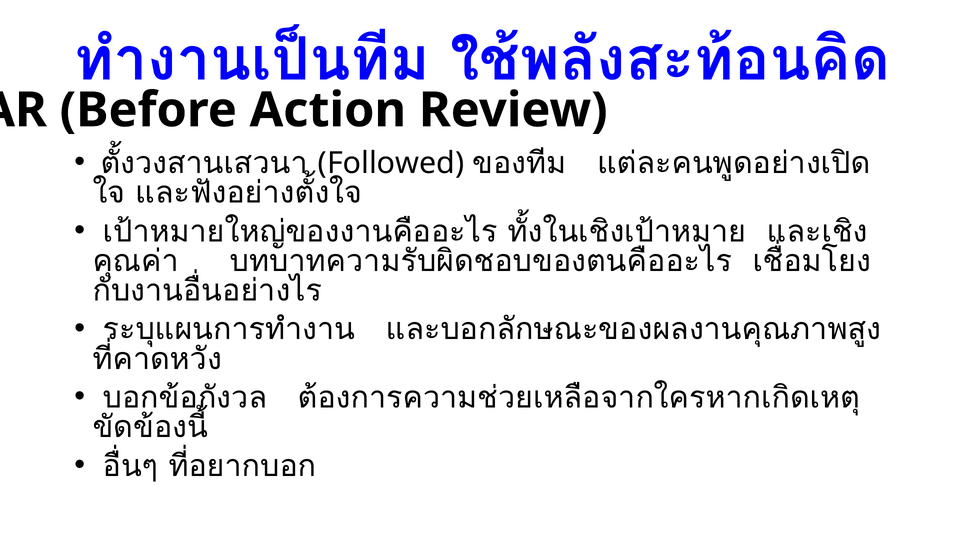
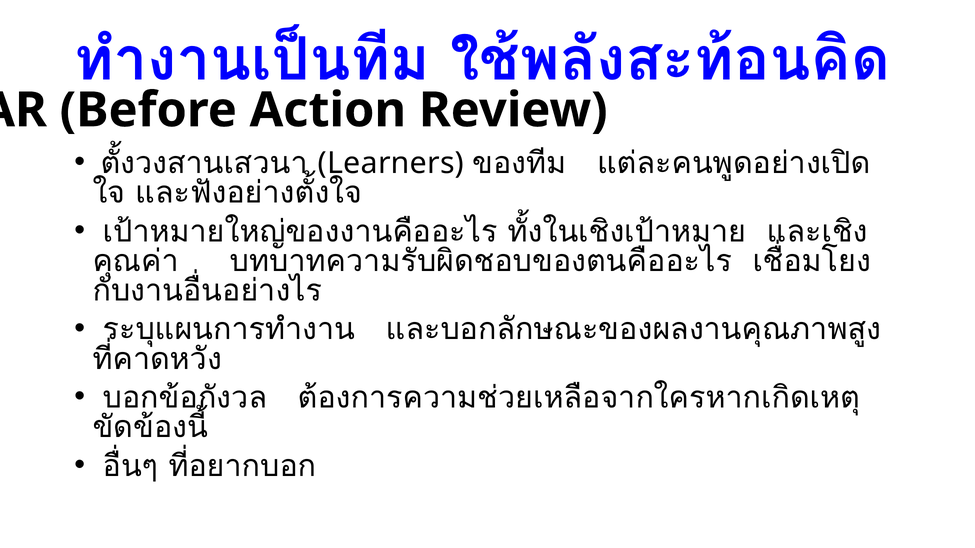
Followed: Followed -> Learners (391, 163)
